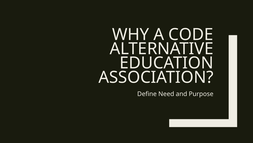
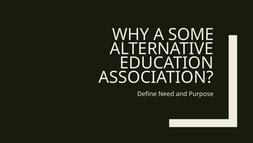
CODE: CODE -> SOME (191, 34)
